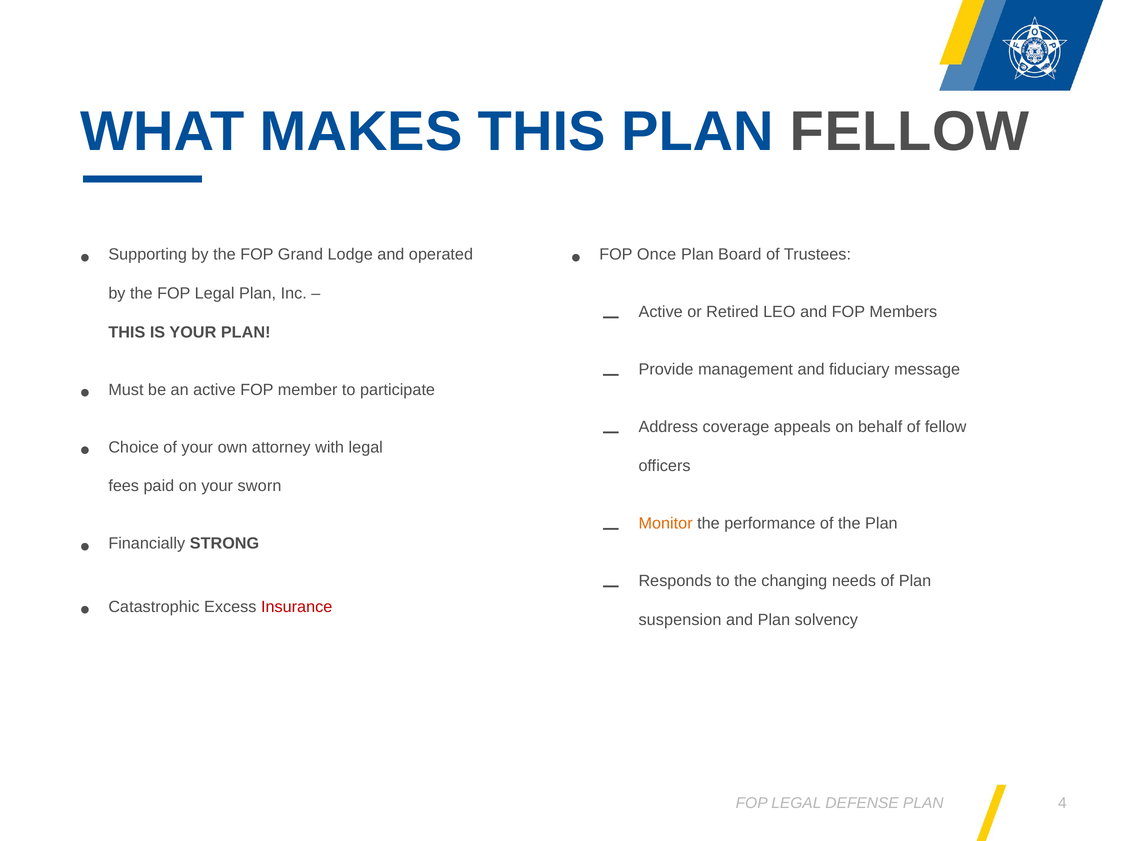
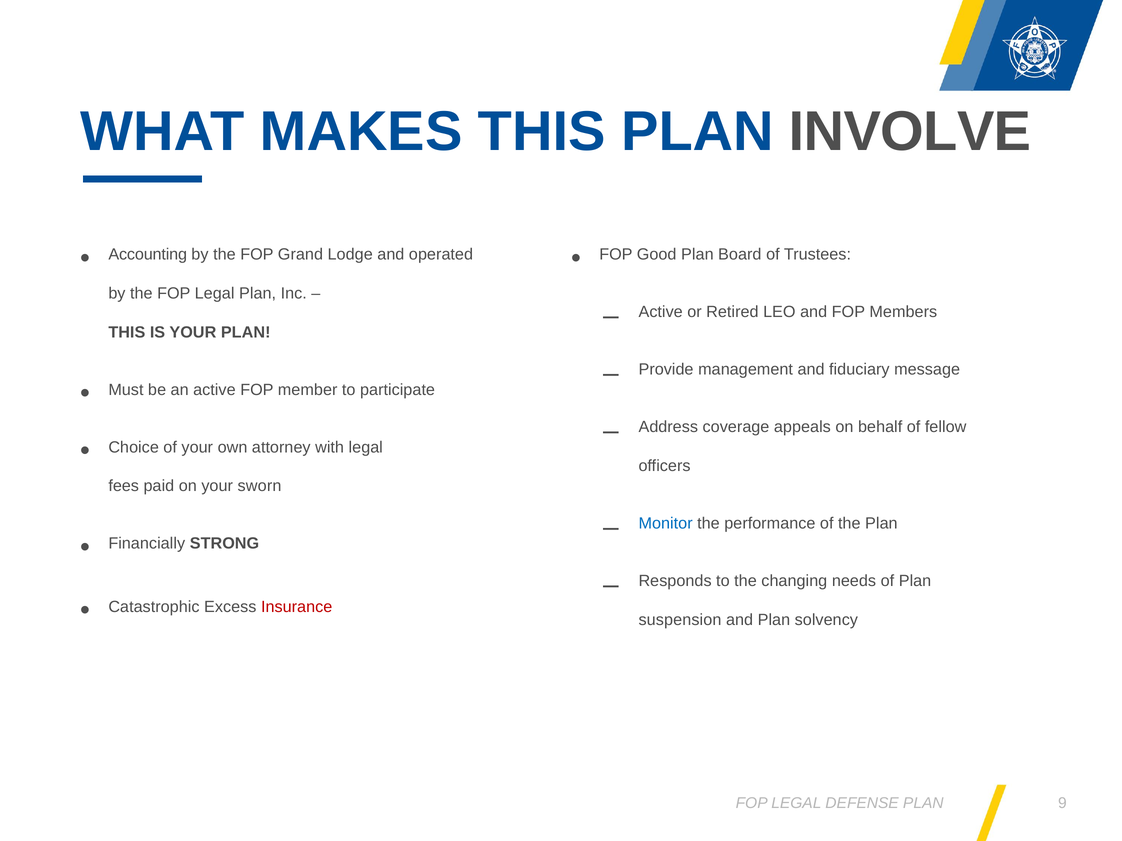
PLAN FELLOW: FELLOW -> INVOLVE (910, 132)
Supporting: Supporting -> Accounting (148, 255)
Once: Once -> Good (657, 255)
Monitor colour: orange -> blue (666, 524)
4: 4 -> 9 (1062, 803)
